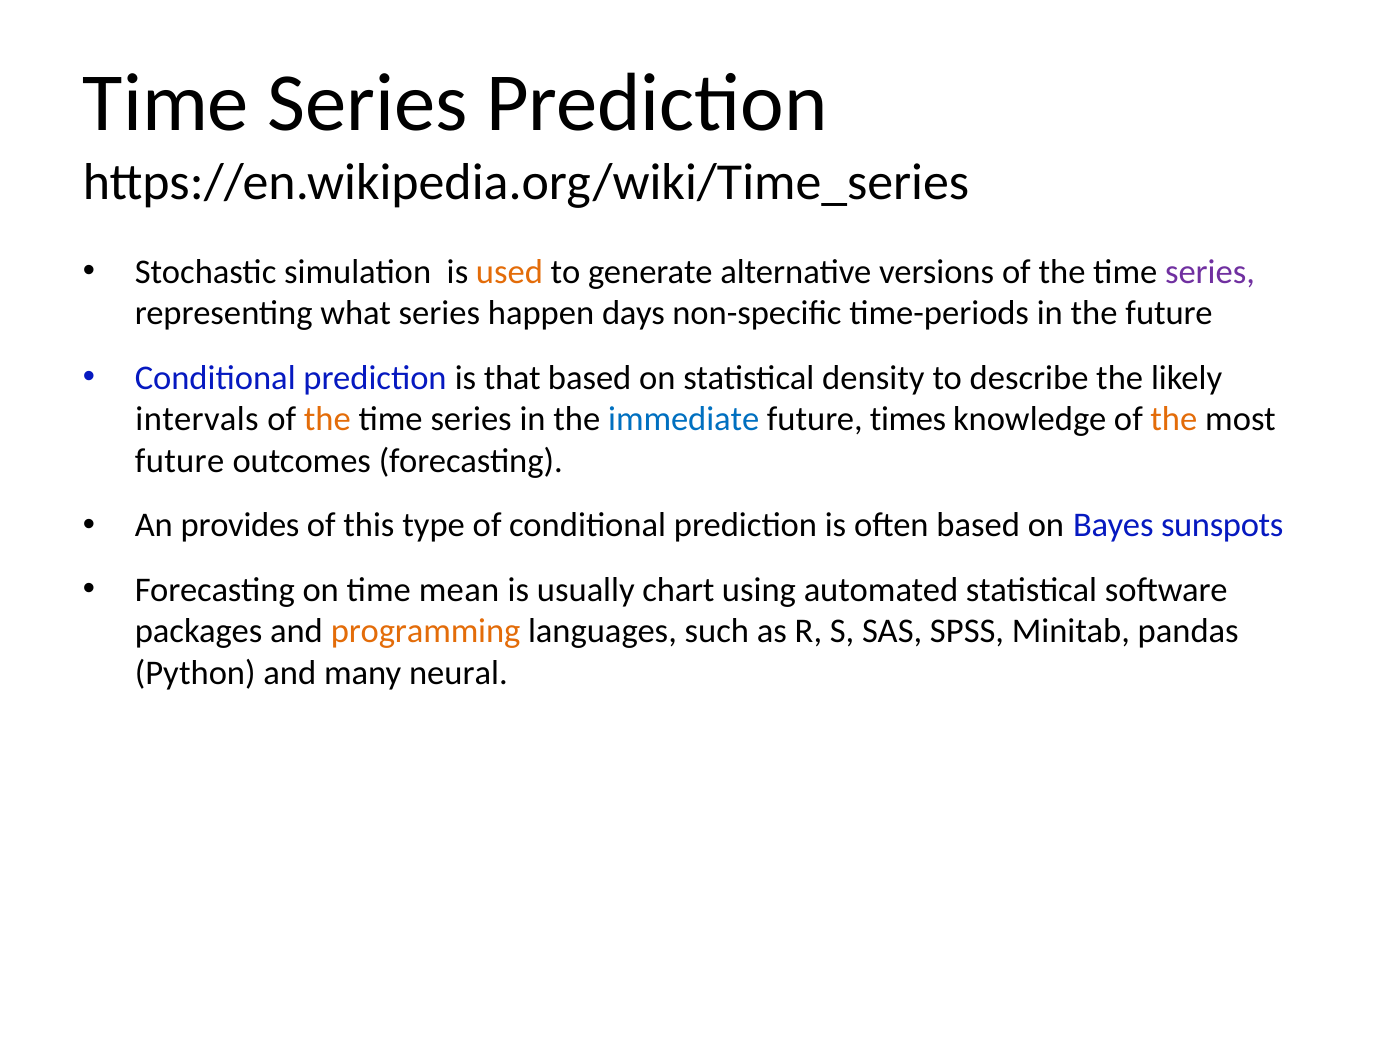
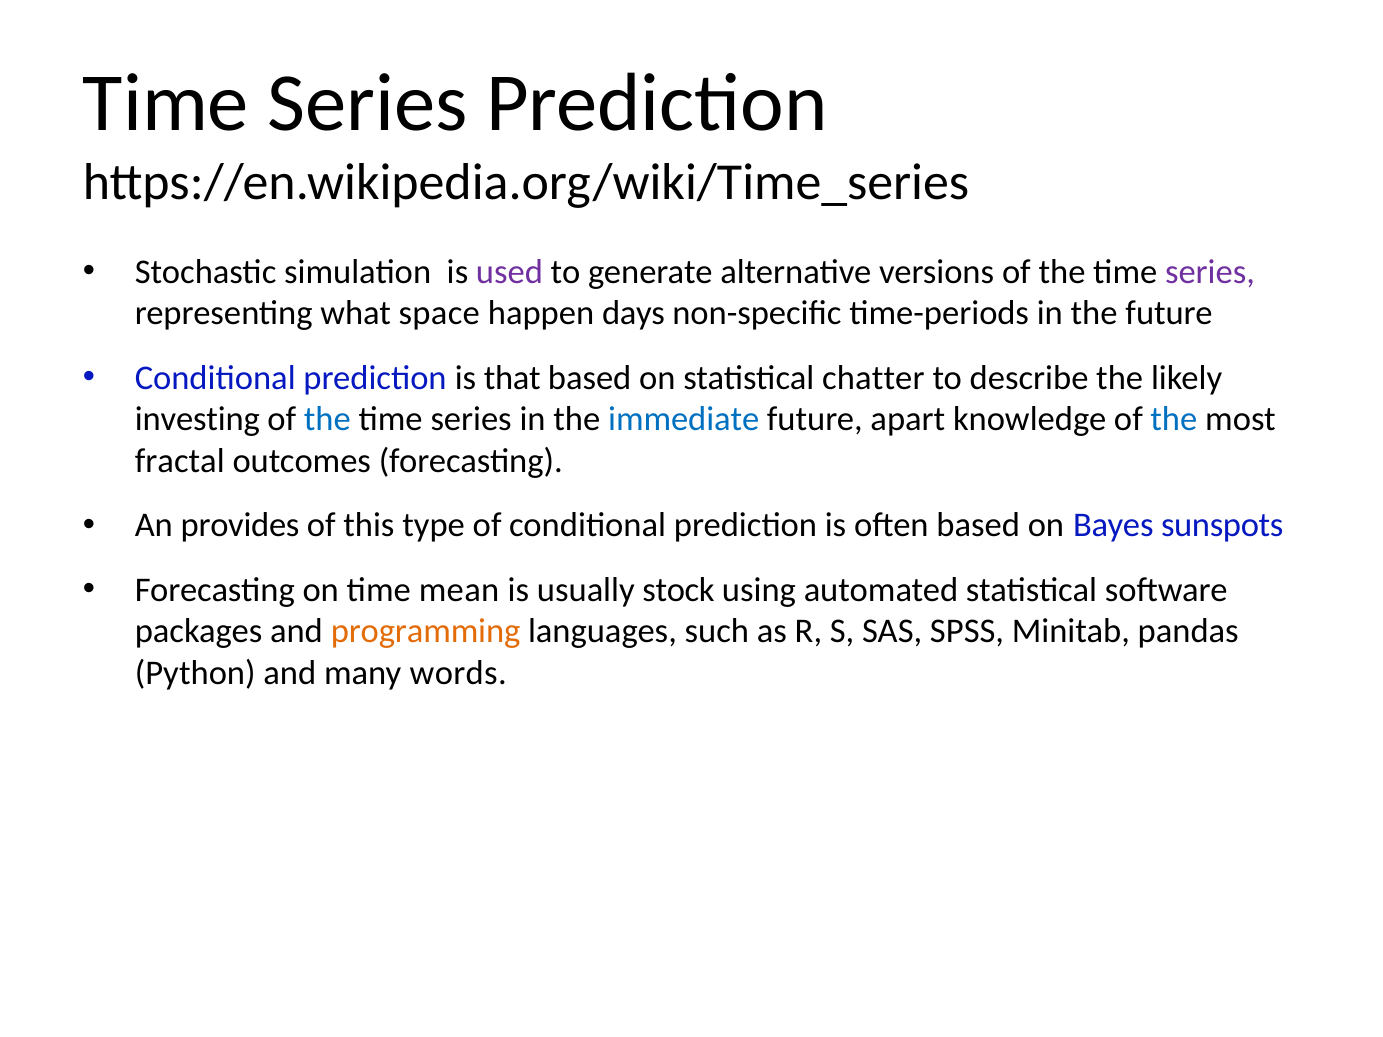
used colour: orange -> purple (509, 272)
what series: series -> space (439, 314)
density: density -> chatter (873, 378)
intervals: intervals -> investing (197, 420)
the colour: orange -> blue (327, 420)
times: times -> apart (908, 420)
the colour: orange -> blue (1174, 420)
future: future -> fractal (180, 461)
chart: chart -> stock (679, 590)
neural: neural -> words (458, 673)
